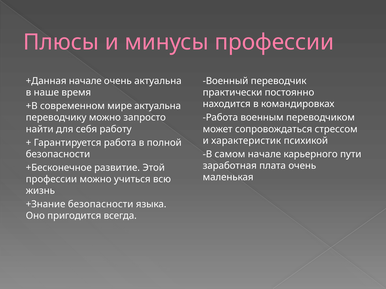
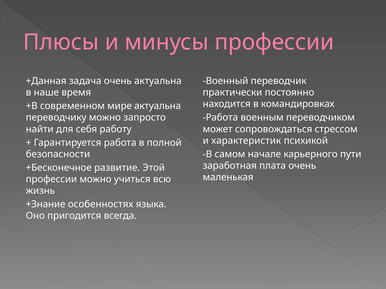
+Данная начале: начале -> задача (85, 81)
+Знание безопасности: безопасности -> особенностях (101, 205)
